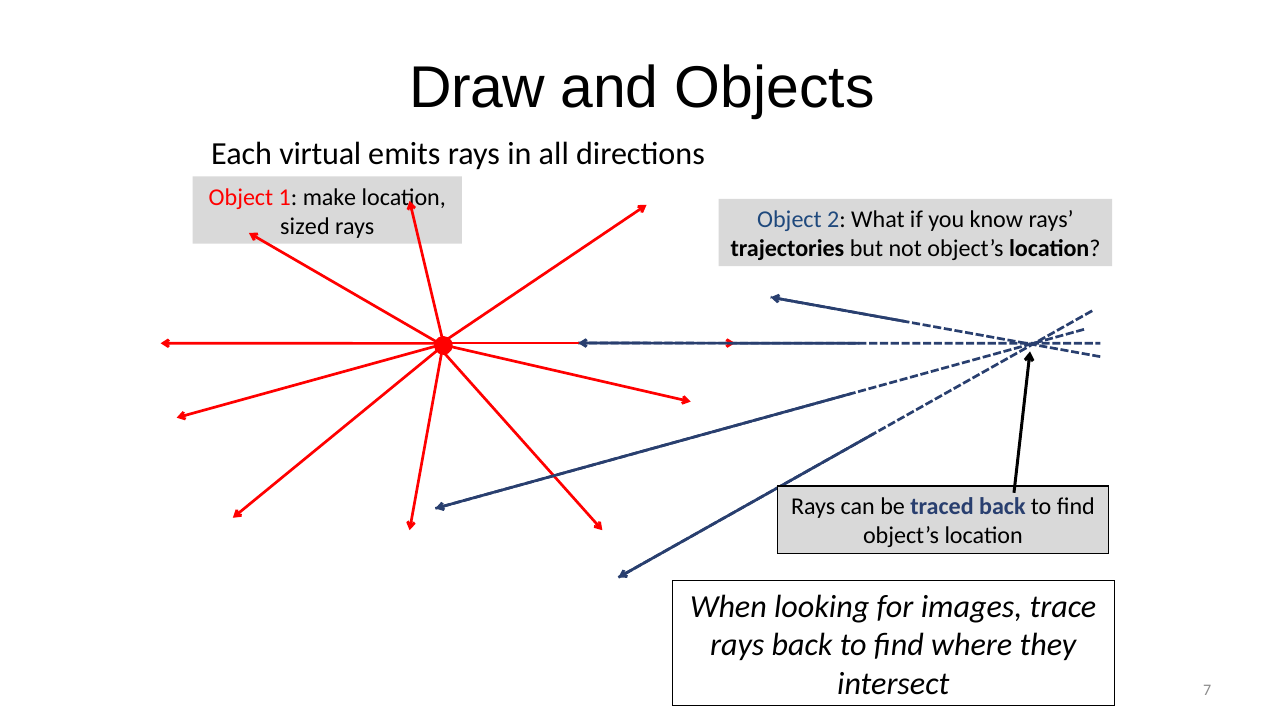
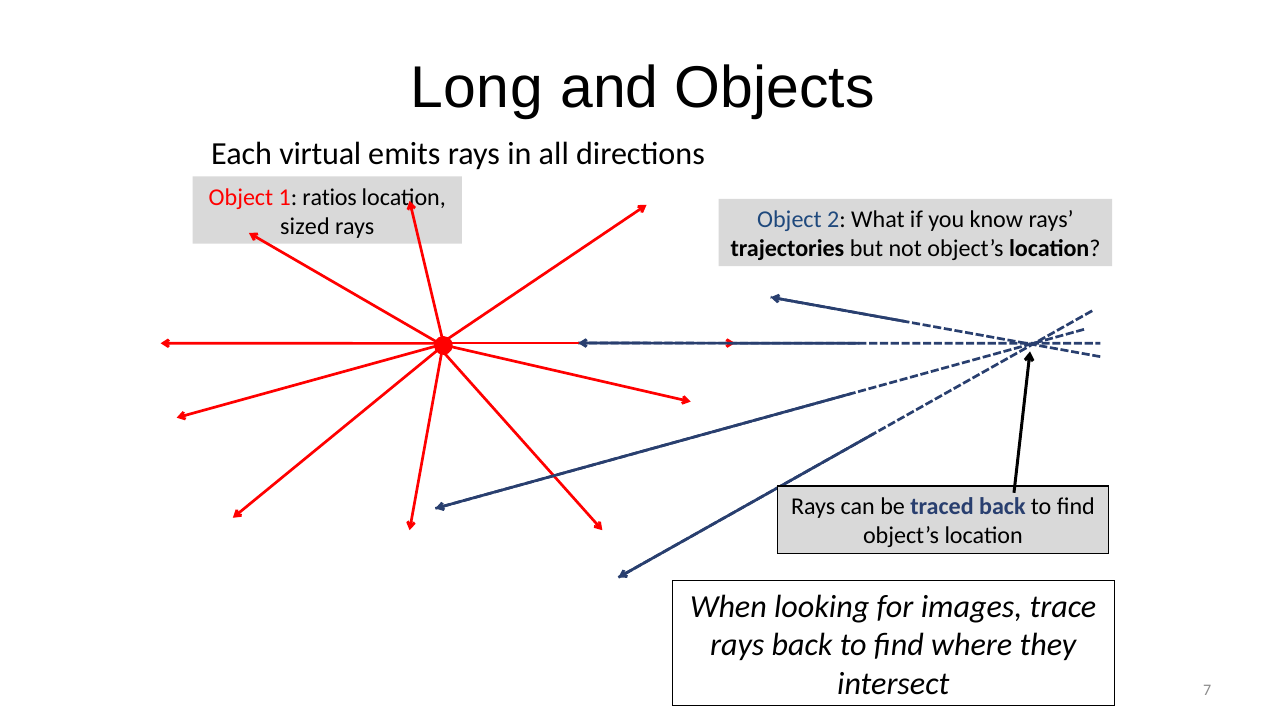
Draw: Draw -> Long (477, 88)
make: make -> ratios (330, 197)
